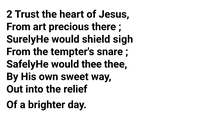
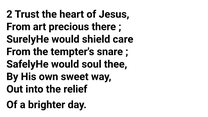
sigh: sigh -> care (123, 39)
would thee: thee -> soul (92, 64)
